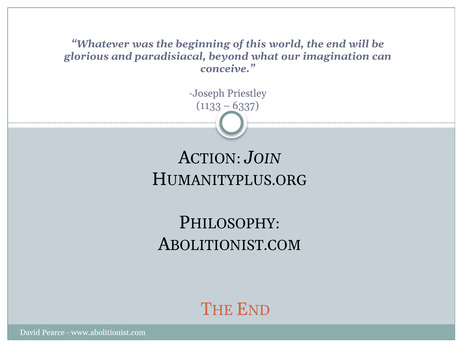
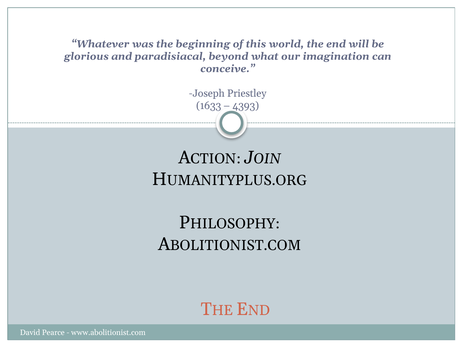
1133: 1133 -> 1633 (209, 106)
6337: 6337 -> 4393 (246, 106)
